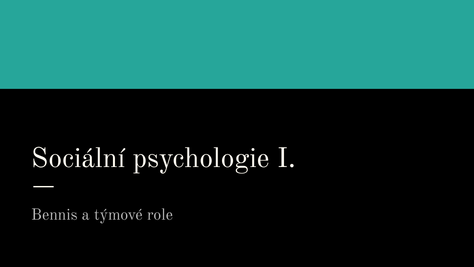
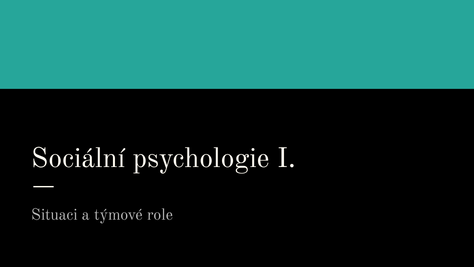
Bennis: Bennis -> Situaci (54, 214)
